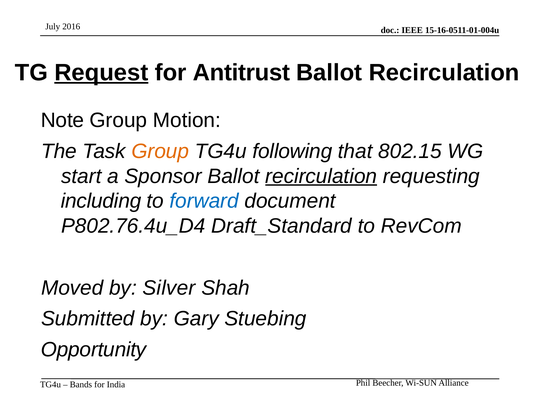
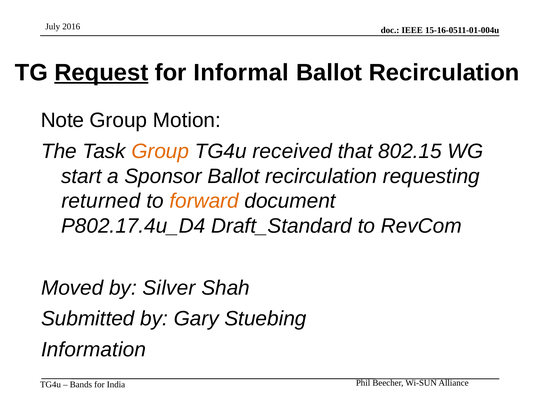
Antitrust: Antitrust -> Informal (241, 73)
following: following -> received (292, 151)
recirculation underline: present -> none (321, 176)
including: including -> returned (101, 201)
forward colour: blue -> orange (204, 201)
P802.76.4u_D4: P802.76.4u_D4 -> P802.17.4u_D4 (133, 226)
Opportunity: Opportunity -> Information (94, 350)
